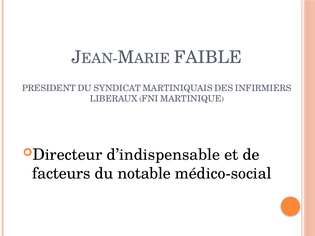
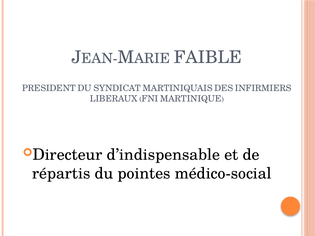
facteurs: facteurs -> répartis (61, 174)
notable: notable -> pointes (144, 174)
